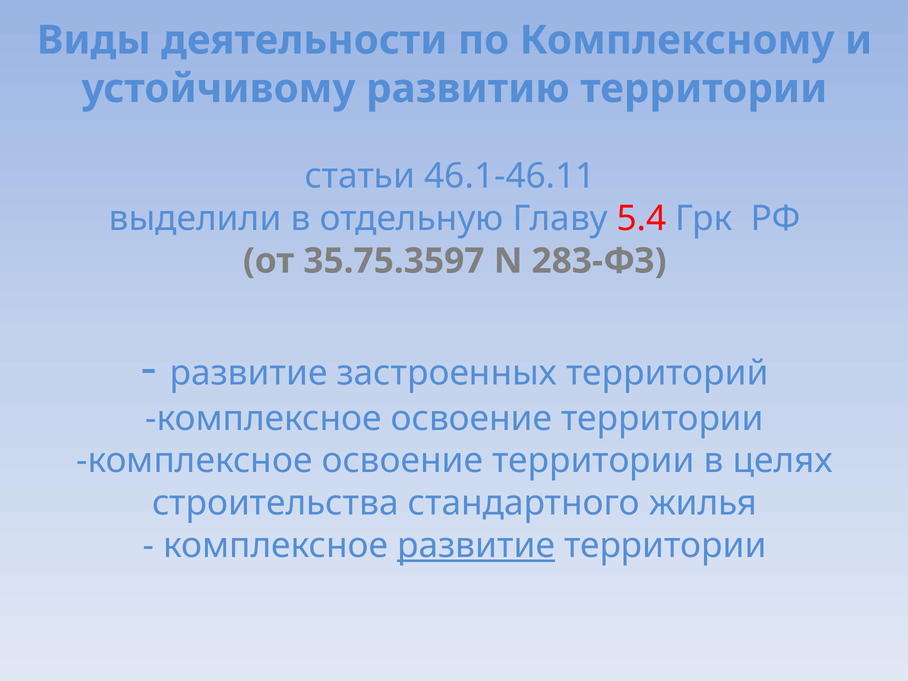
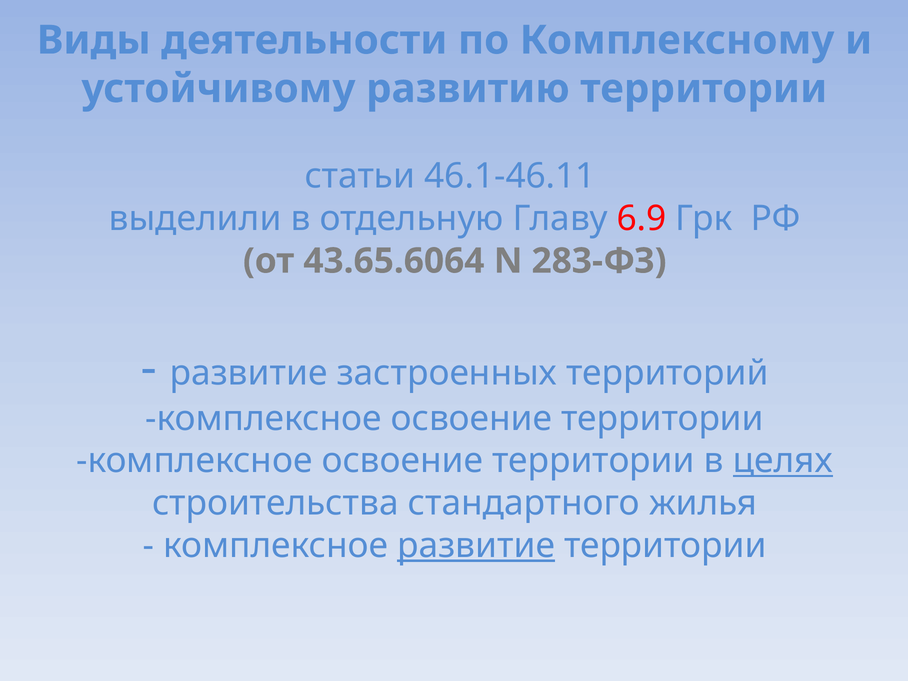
5.4: 5.4 -> 6.9 (642, 219)
35.75.3597: 35.75.3597 -> 43.65.6064 (394, 261)
целях underline: none -> present (783, 461)
